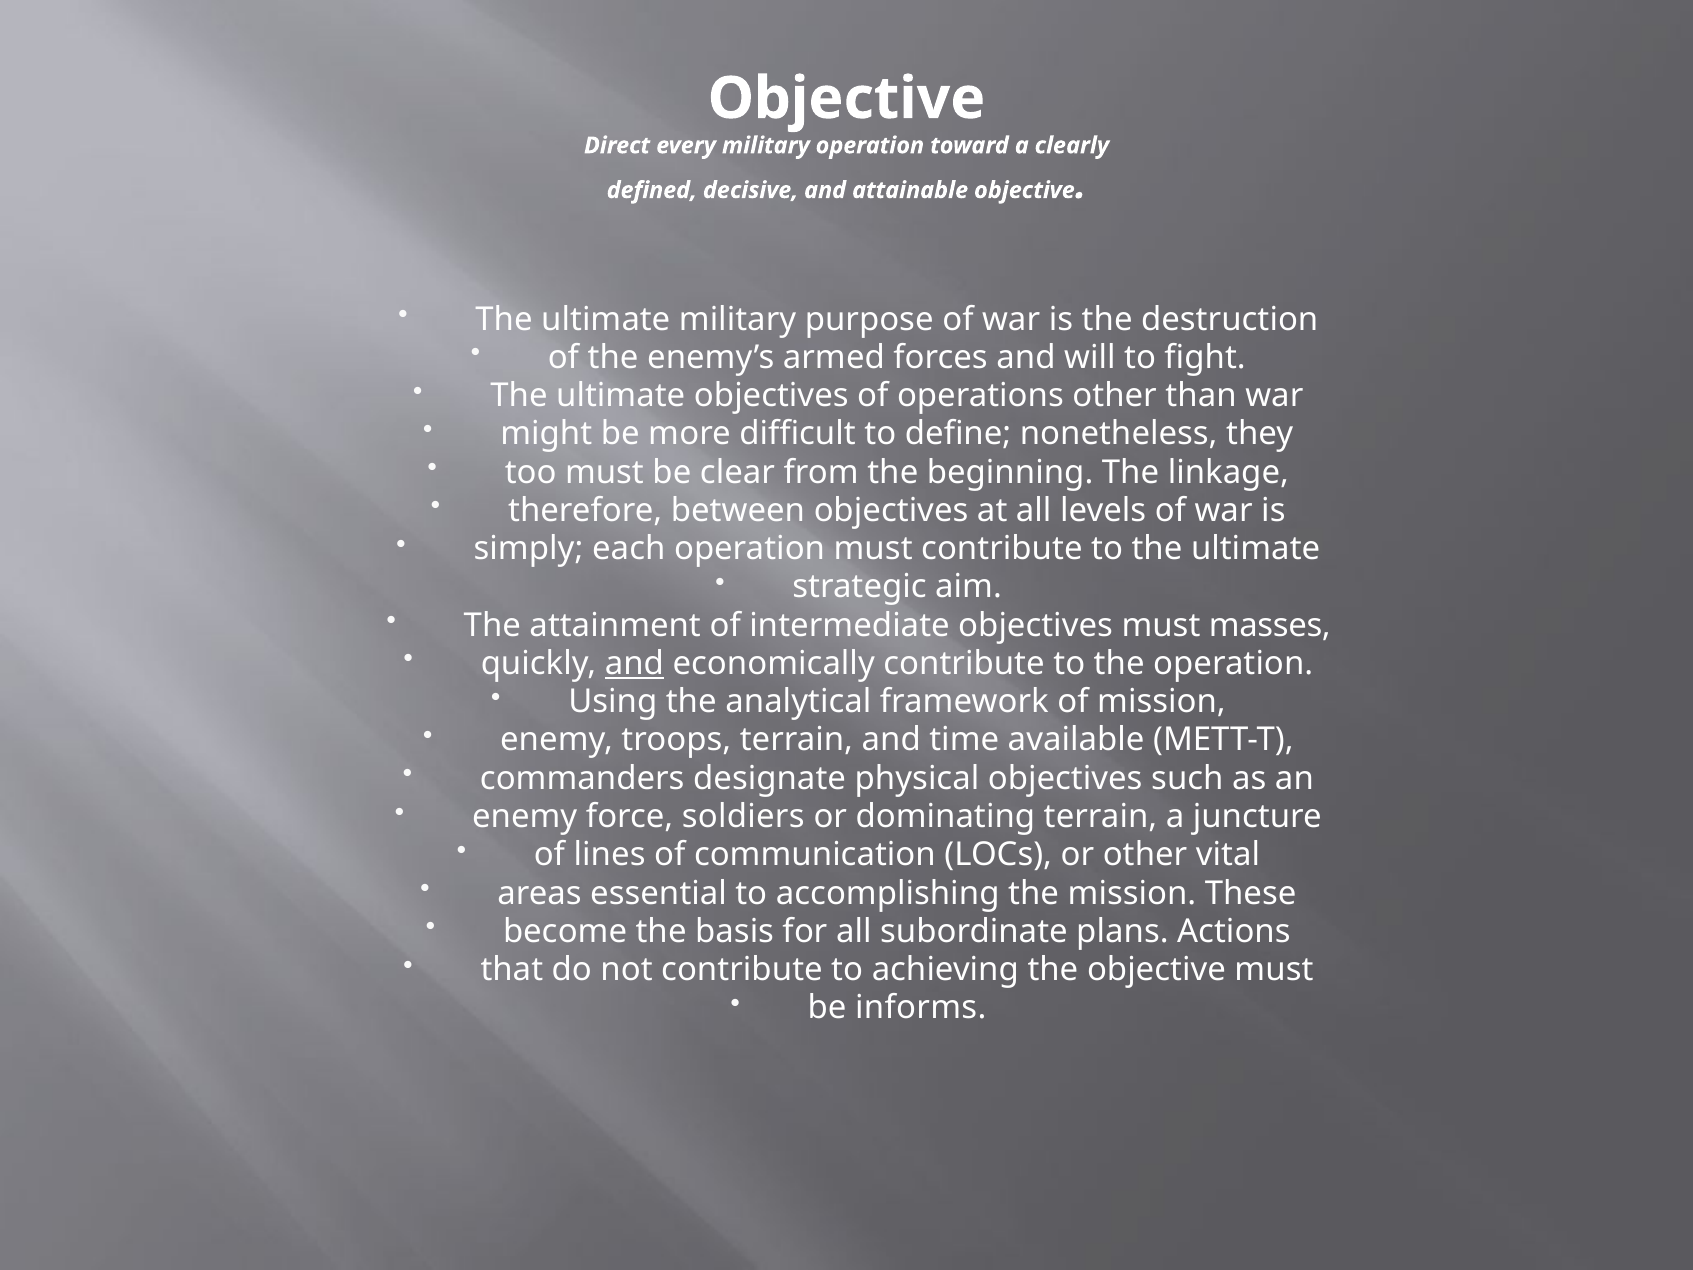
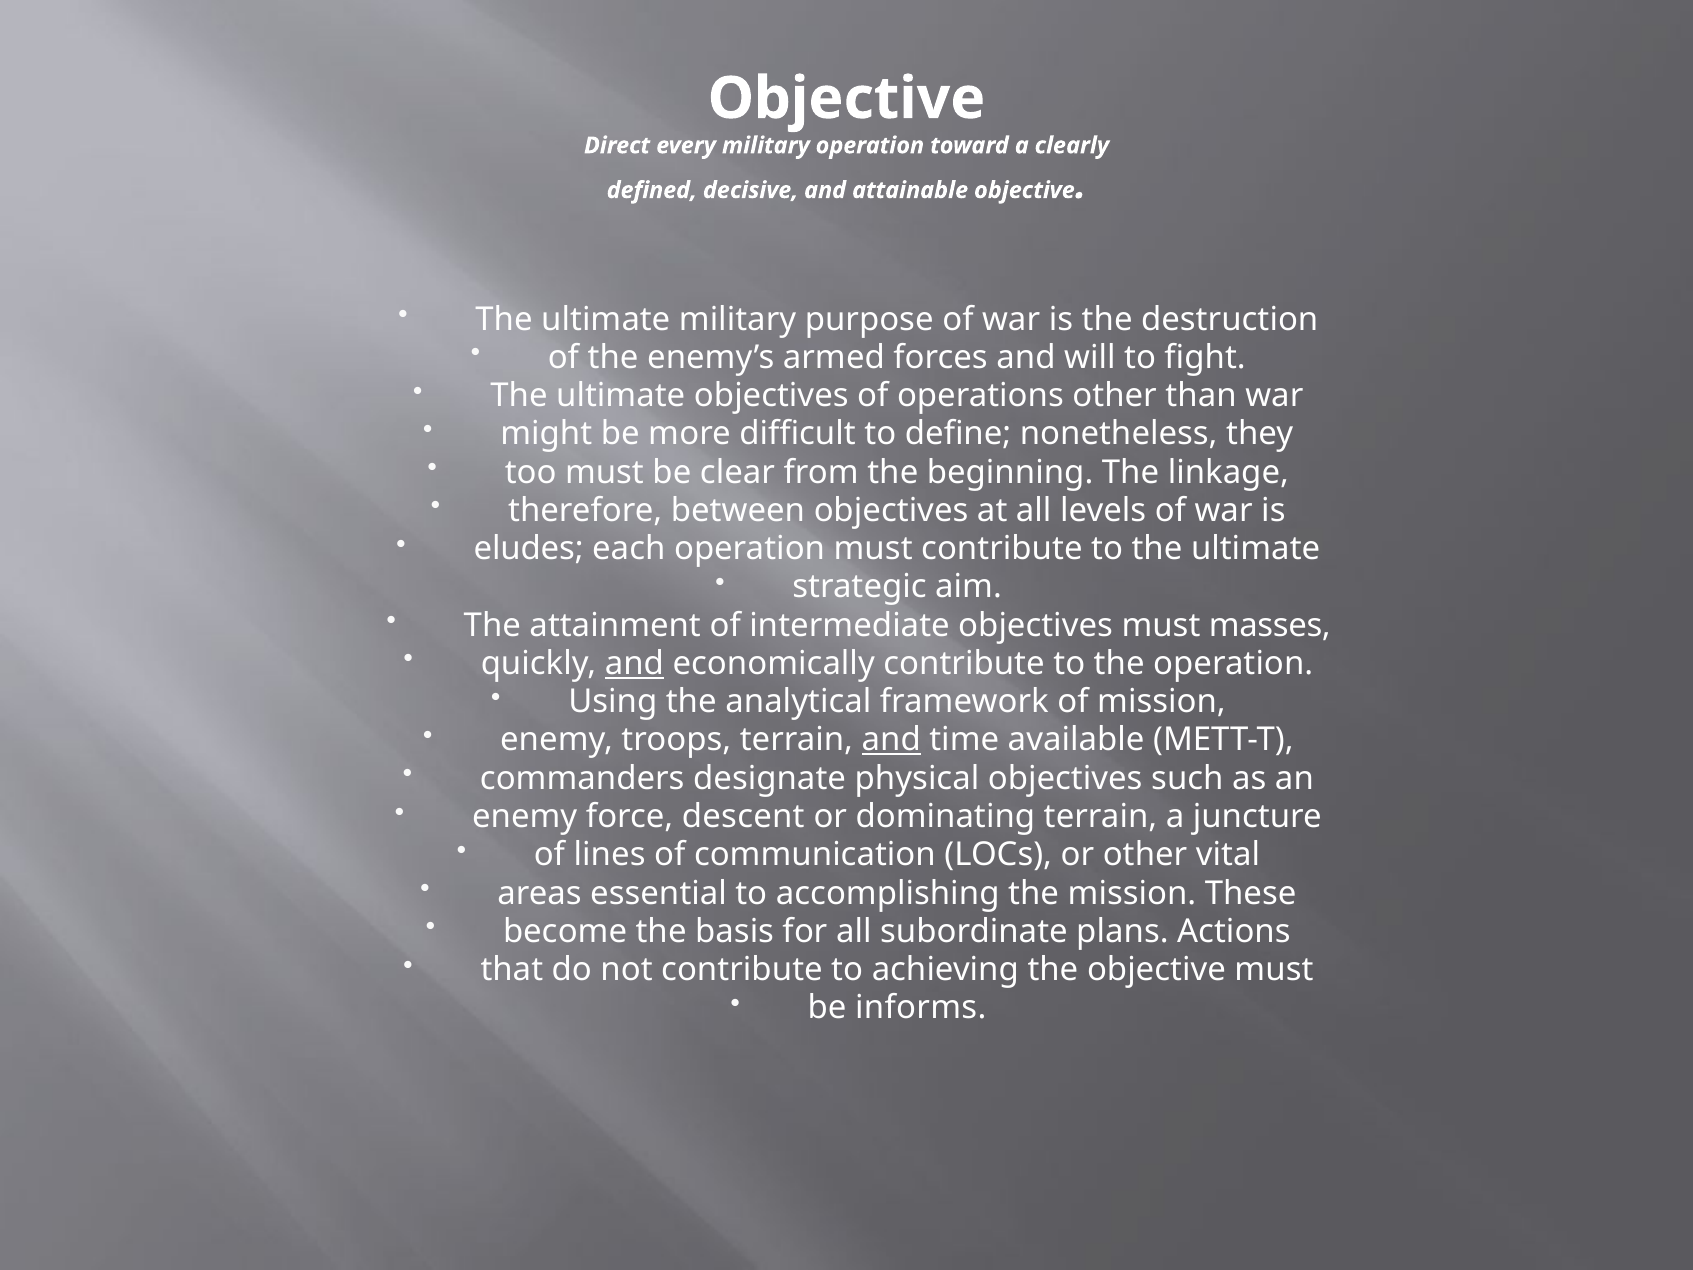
simply: simply -> eludes (529, 549)
and underline: none -> present (891, 740)
soldiers: soldiers -> descent (743, 816)
